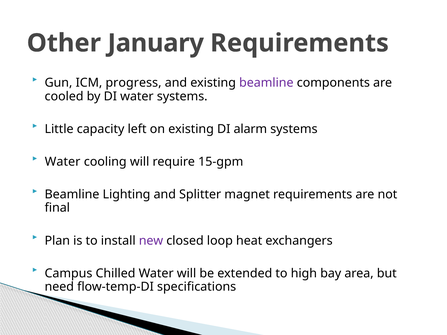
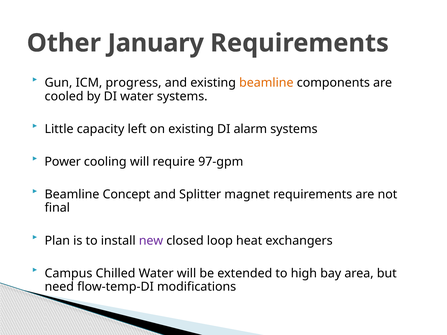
beamline colour: purple -> orange (266, 83)
Water: Water -> Power (63, 162)
15-gpm: 15-gpm -> 97-gpm (221, 162)
Lighting: Lighting -> Concept (127, 195)
specifications: specifications -> modifications (197, 287)
